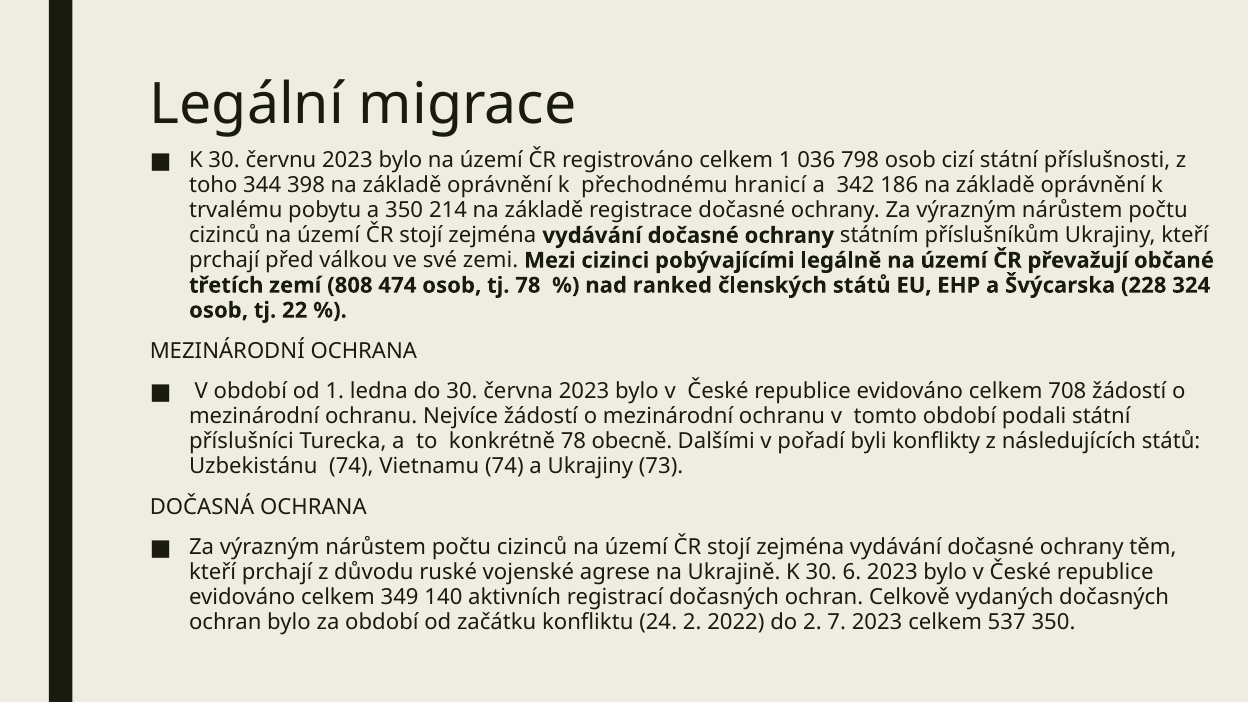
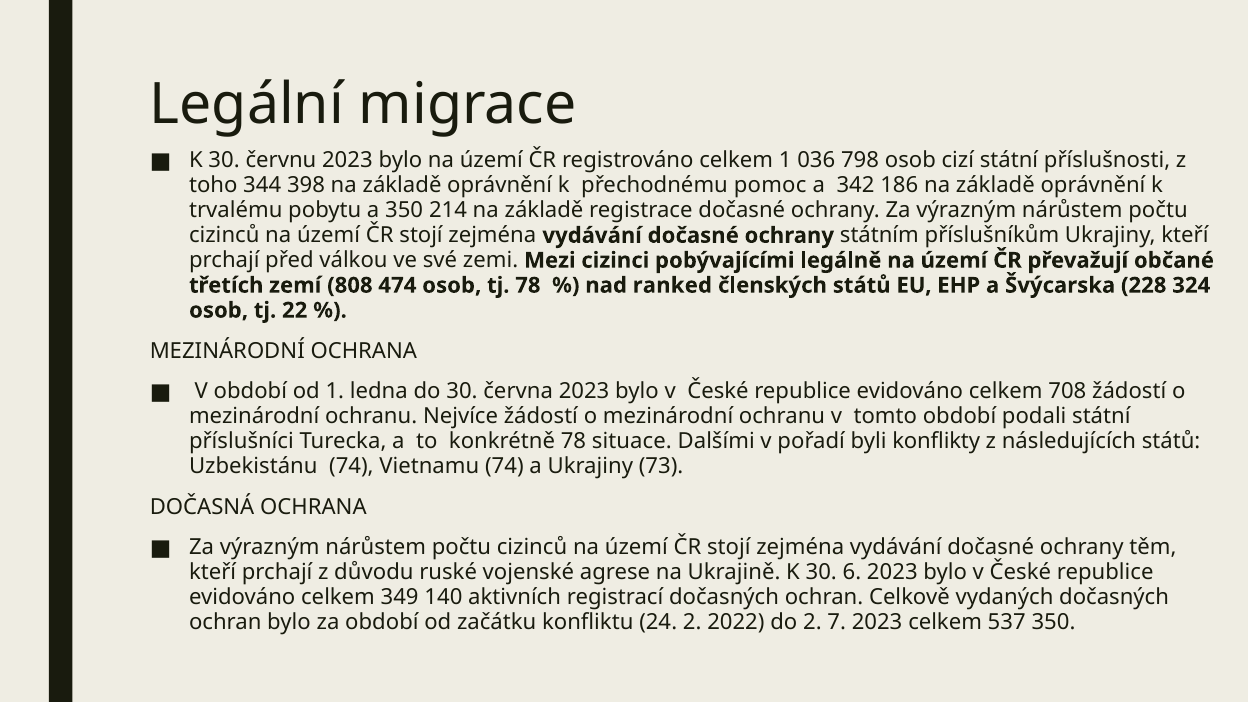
hranicí: hranicí -> pomoc (770, 186)
obecně: obecně -> situace (632, 441)
